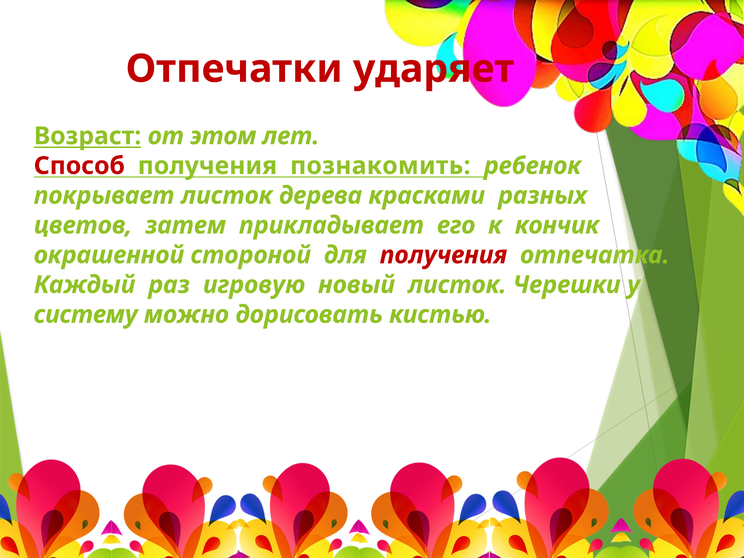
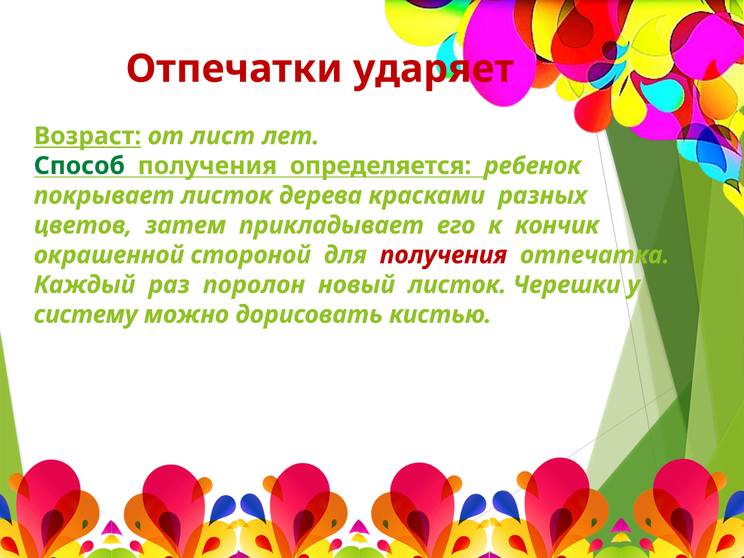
этом: этом -> лист (223, 136)
Способ colour: red -> green (79, 166)
познакомить: познакомить -> определяется (381, 166)
игровую: игровую -> поролон (254, 285)
